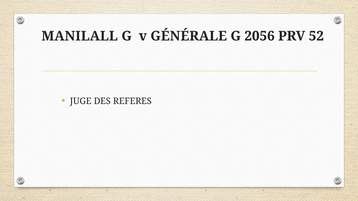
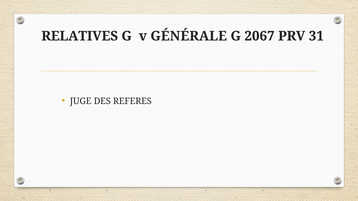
MANILALL: MANILALL -> RELATIVES (80, 36)
2056: 2056 -> 2067 (260, 36)
52: 52 -> 31 (316, 36)
